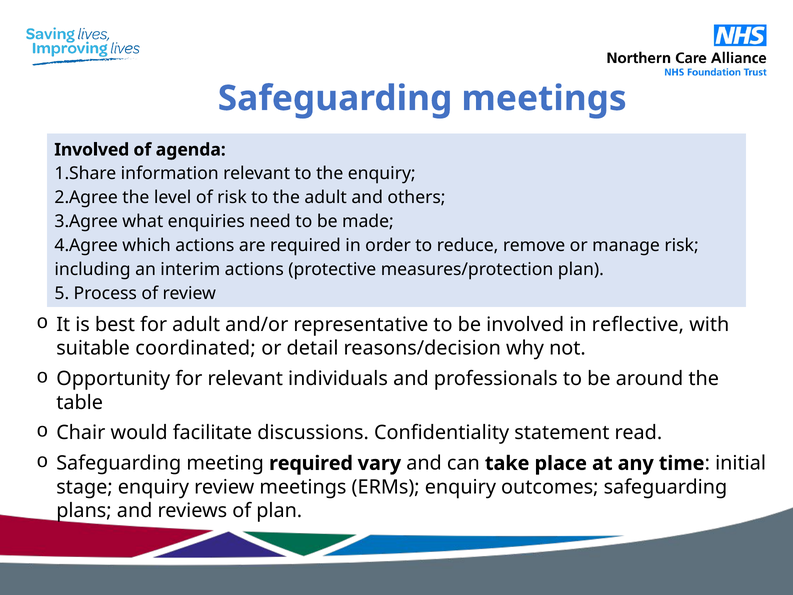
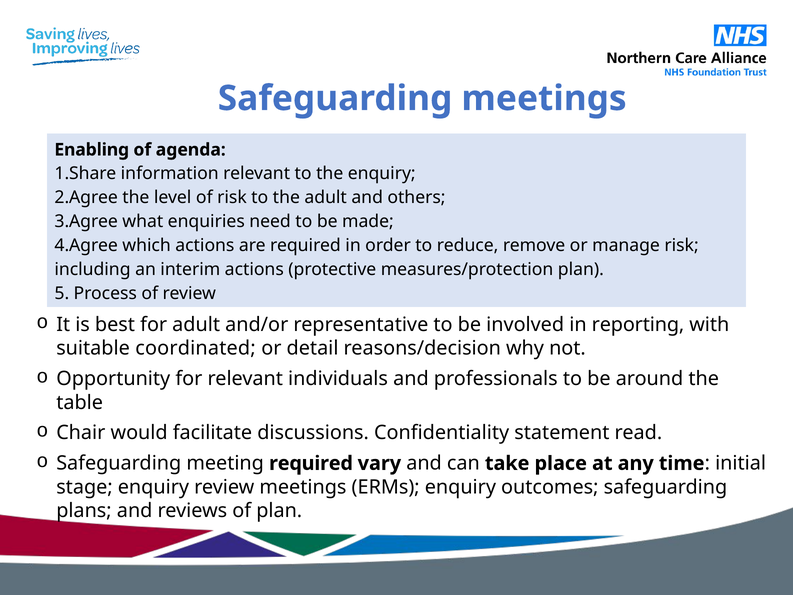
Involved: Involved -> Enabling (92, 150)
reflective: reflective -> reporting (638, 324)
